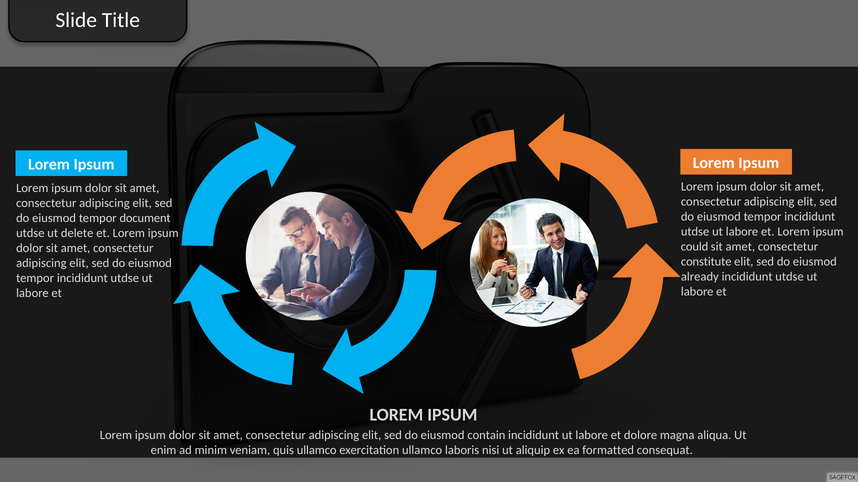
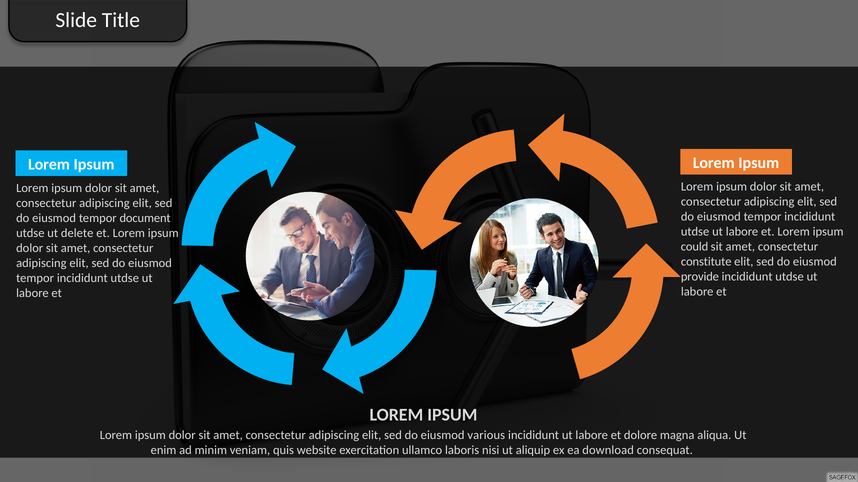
already: already -> provide (700, 277)
contain: contain -> various (486, 436)
quis ullamco: ullamco -> website (317, 451)
formatted: formatted -> download (608, 451)
